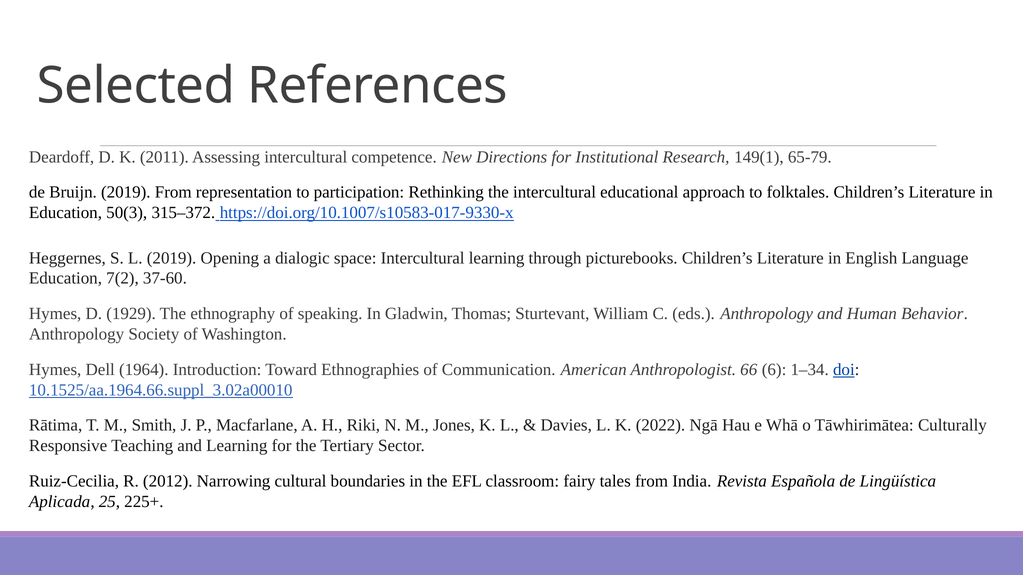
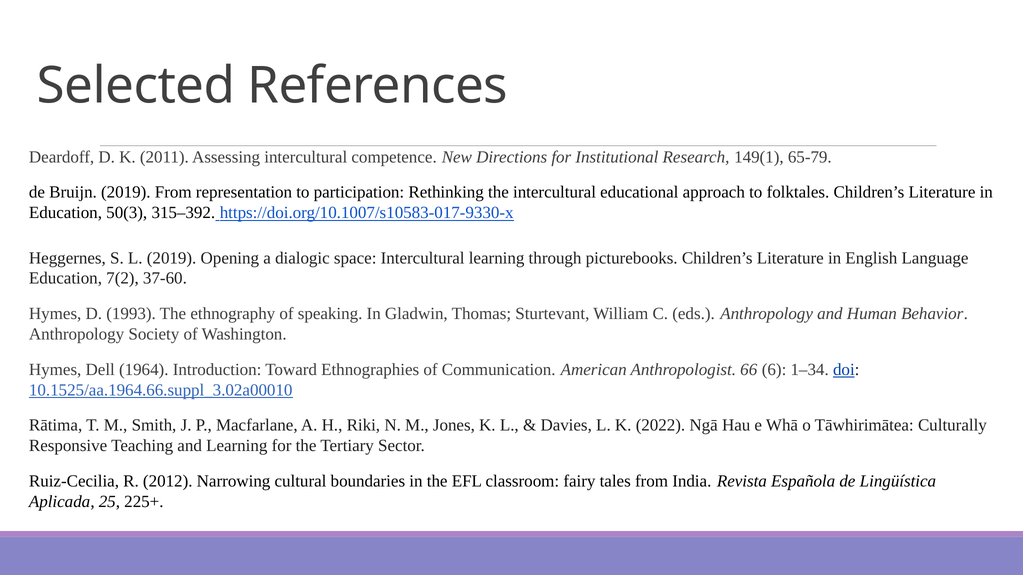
315–372: 315–372 -> 315–392 (183, 213)
1929: 1929 -> 1993 (131, 314)
